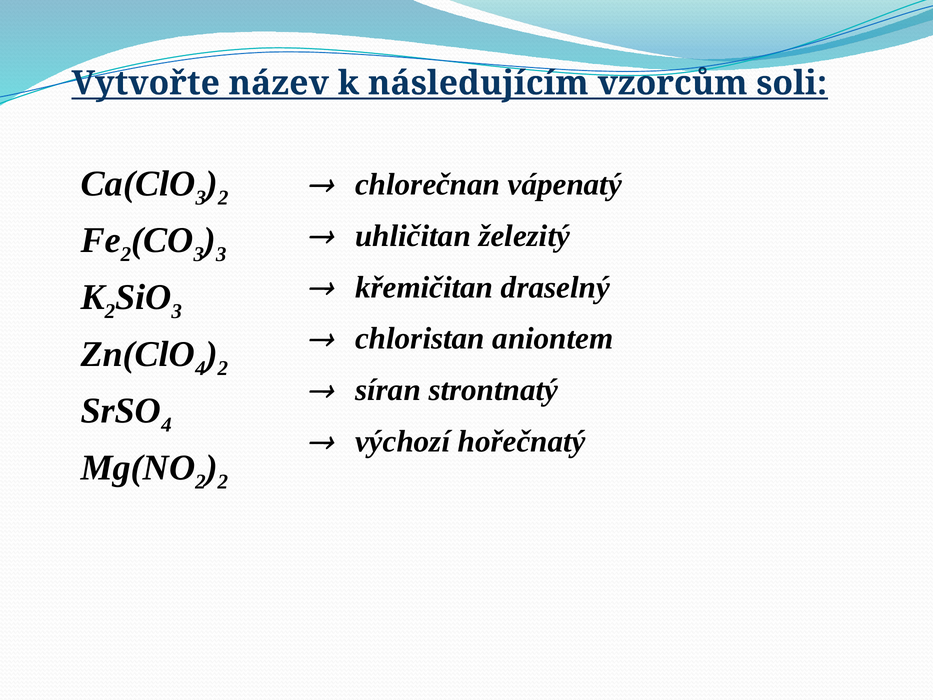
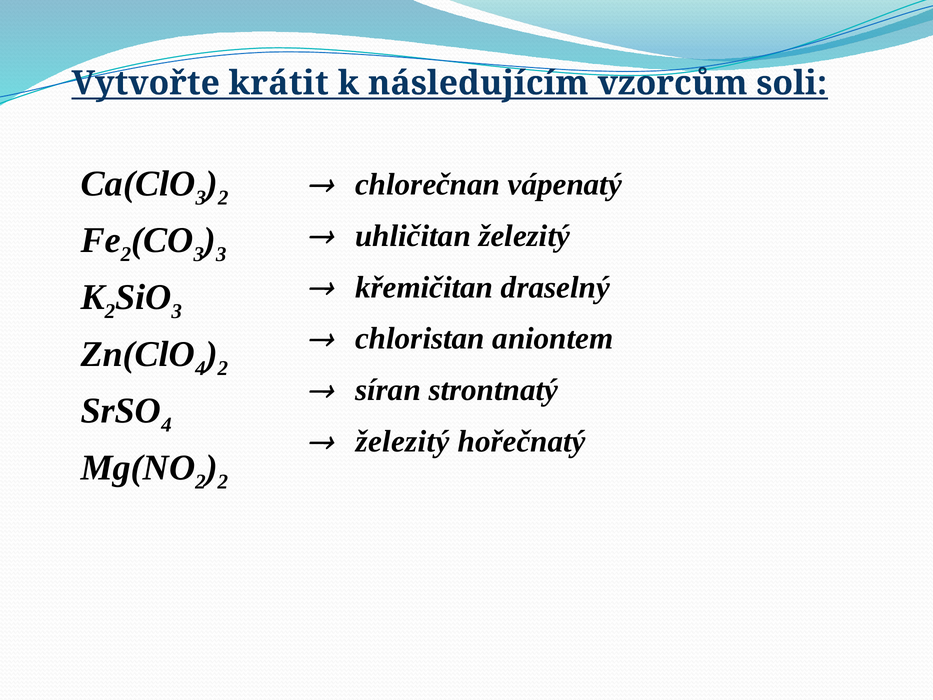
název: název -> krátit (279, 83)
výchozí: výchozí -> železitý (403, 441)
